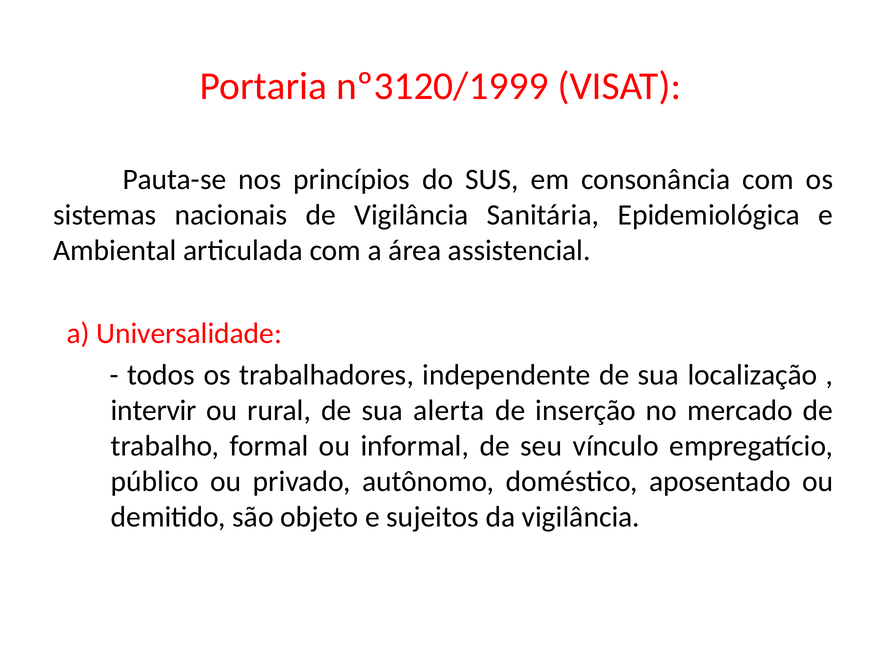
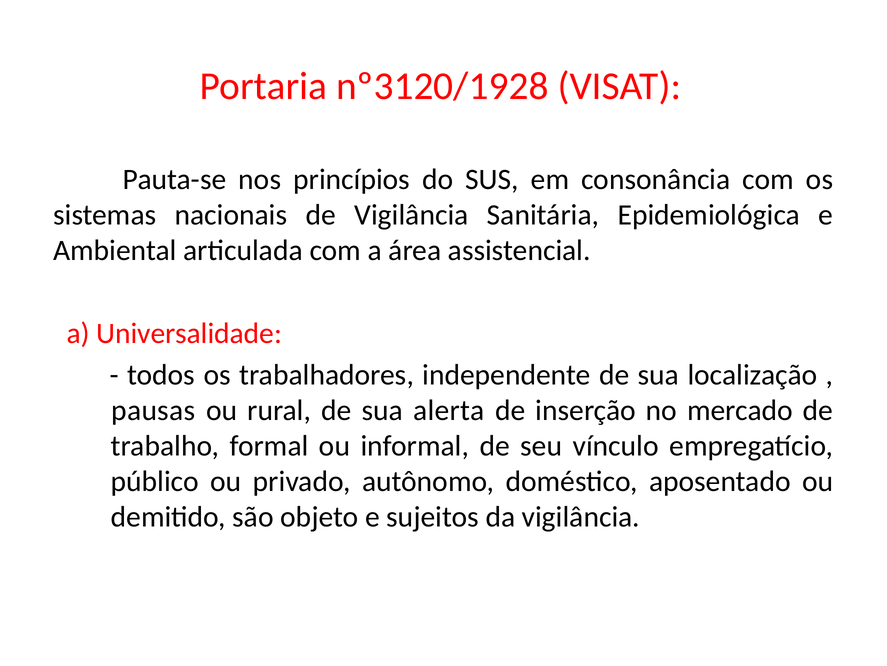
nº3120/1999: nº3120/1999 -> nº3120/1928 (442, 86)
intervir: intervir -> pausas (153, 410)
